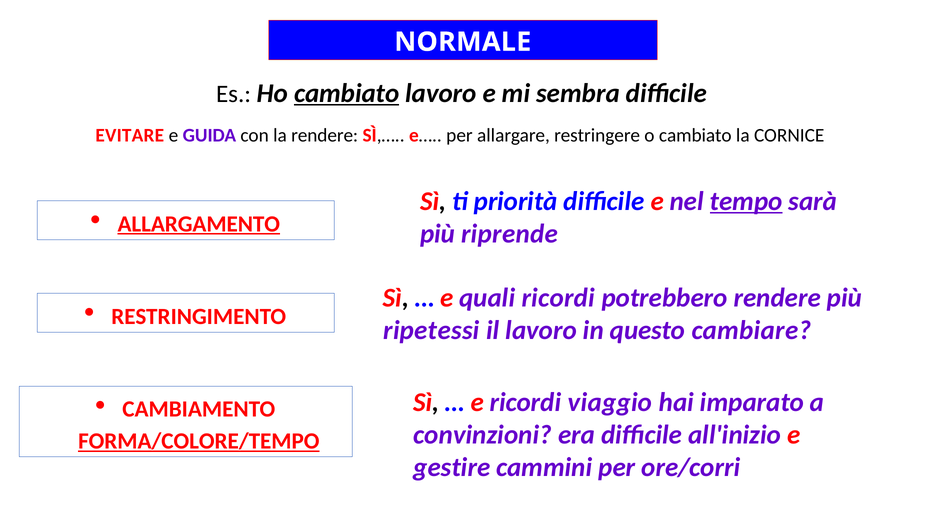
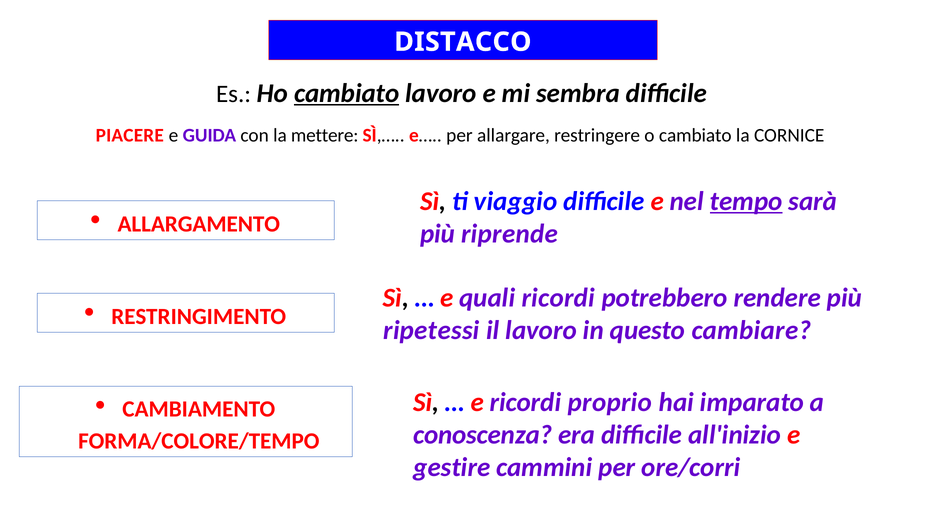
NORMALE: NORMALE -> DISTACCO (463, 42)
EVITARE: EVITARE -> PIACERE (130, 135)
la rendere: rendere -> mettere (325, 135)
priorità: priorità -> viaggio (516, 201)
ALLARGAMENTO underline: present -> none (199, 224)
viaggio: viaggio -> proprio (610, 402)
convinzioni: convinzioni -> conoscenza (483, 435)
FORMA/COLORE/TEMPO underline: present -> none (199, 441)
